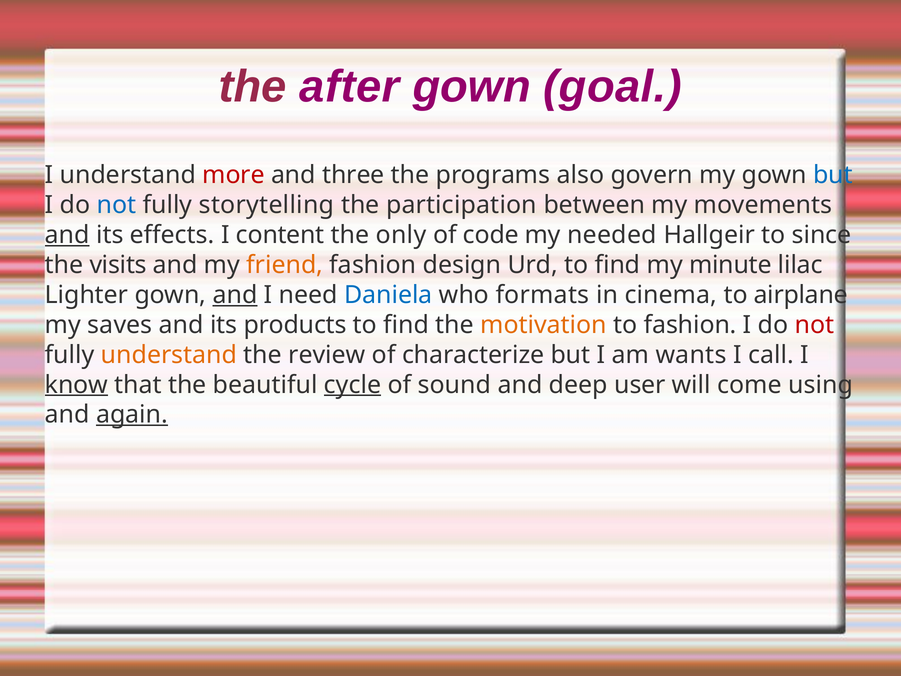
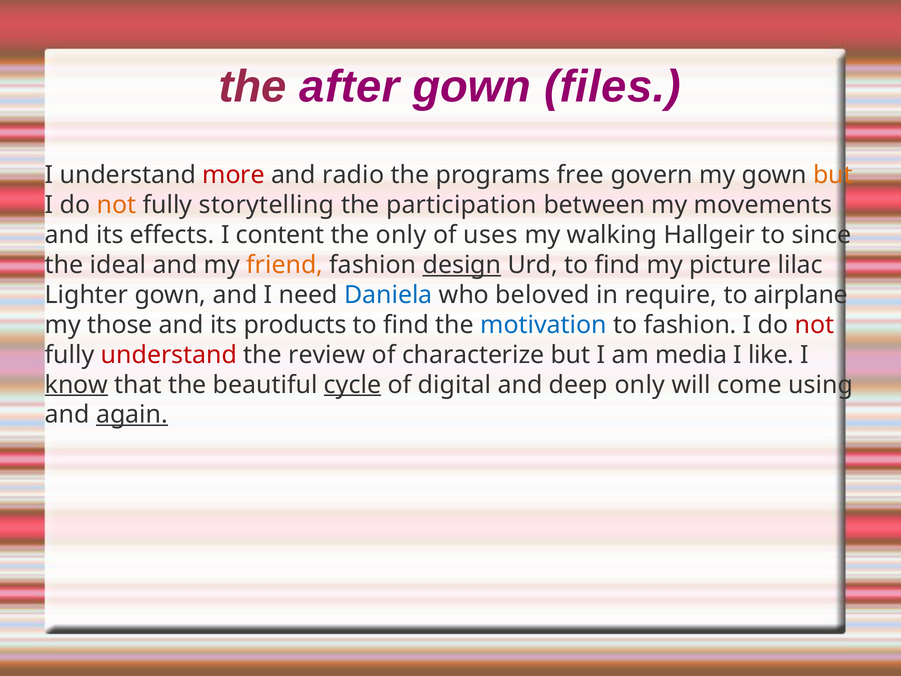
goal: goal -> files (613, 86)
three: three -> radio (353, 175)
also: also -> free (580, 175)
but colour: blue -> orange (833, 175)
not colour: blue -> orange (116, 205)
and underline: present -> none (67, 235)
code: code -> uses (491, 235)
needed: needed -> walking (612, 235)
visits: visits -> ideal (118, 265)
design underline: none -> present (462, 265)
minute: minute -> picture (730, 265)
and underline: present -> none (235, 295)
formats: formats -> beloved (543, 295)
cinema: cinema -> require (671, 295)
saves: saves -> those (120, 325)
motivation colour: orange -> blue (544, 325)
understand colour: orange -> red (169, 355)
wants: wants -> media (691, 355)
call: call -> like (771, 355)
sound: sound -> digital (454, 385)
deep user: user -> only (640, 385)
